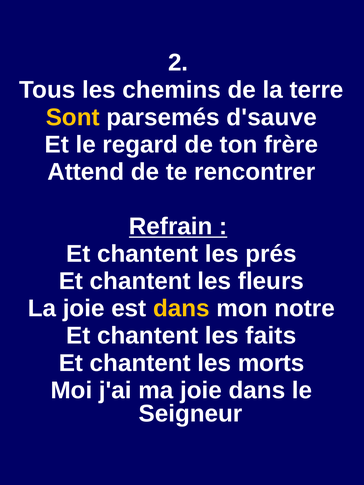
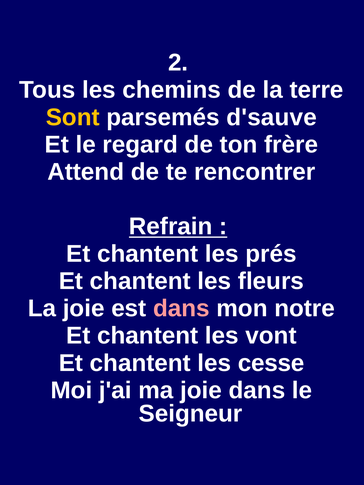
dans colour: yellow -> pink (181, 309)
faits: faits -> vont (271, 336)
morts: morts -> cesse (271, 363)
